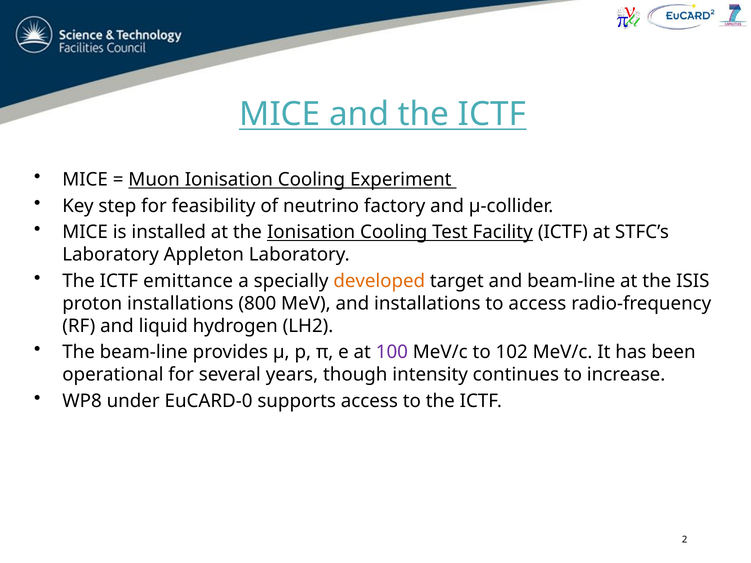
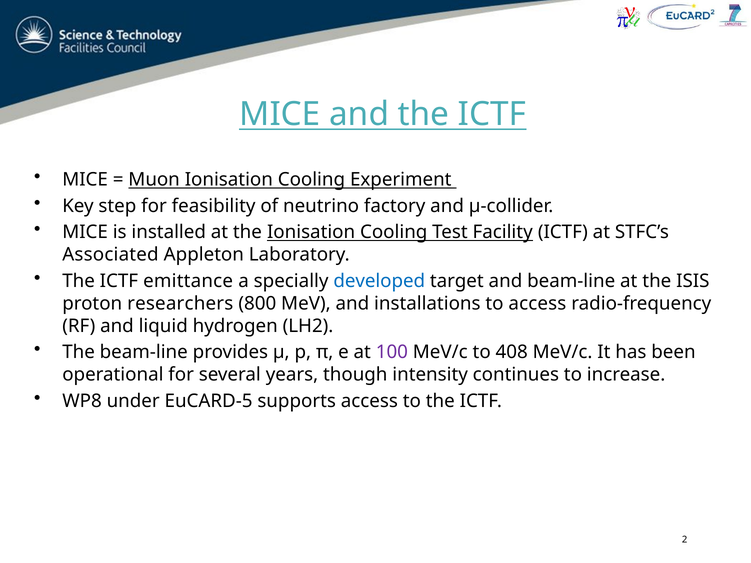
Laboratory: Laboratory -> Associated (110, 255)
developed colour: orange -> blue (379, 281)
proton installations: installations -> researchers (180, 304)
102: 102 -> 408 (512, 352)
EuCARD-0: EuCARD-0 -> EuCARD-5 (209, 401)
